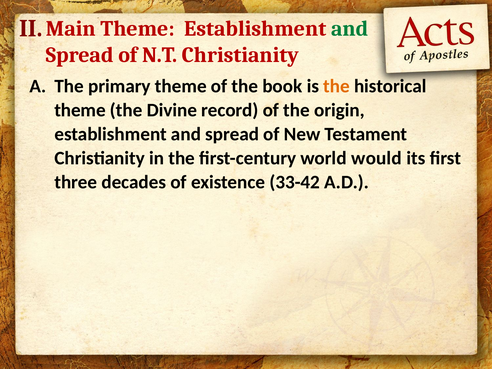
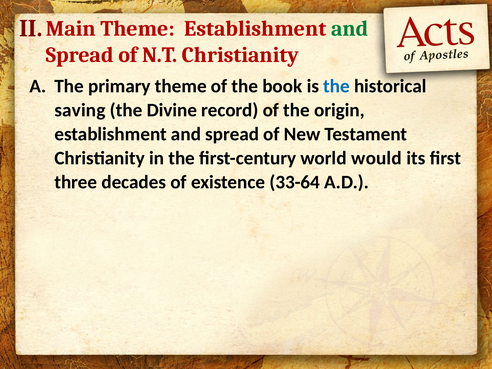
the colour: orange -> blue (336, 86)
theme: theme -> saving (80, 110)
33-42: 33-42 -> 33-64 (295, 182)
